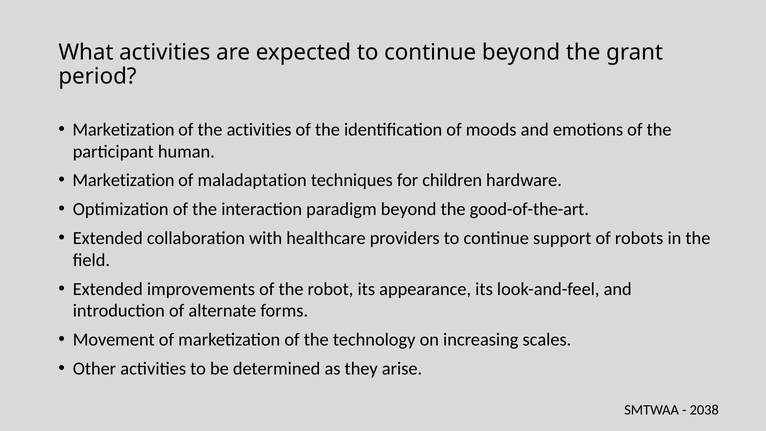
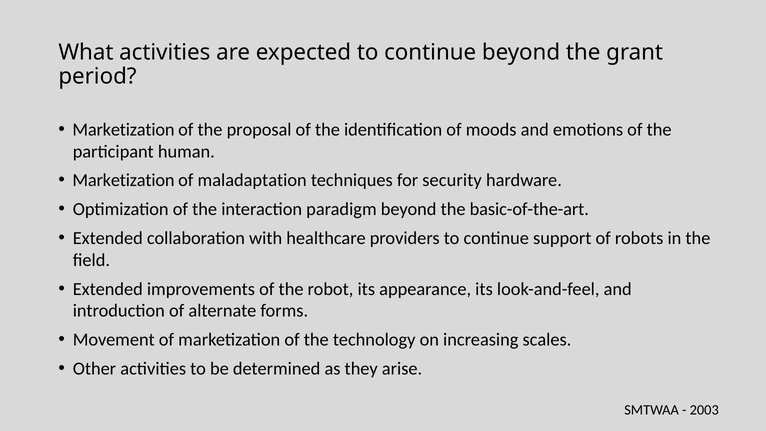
the activities: activities -> proposal (259, 130)
children: children -> security (452, 180)
good-of-the-art: good-of-the-art -> basic-of-the-art (529, 209)
2038: 2038 -> 2003 (704, 410)
